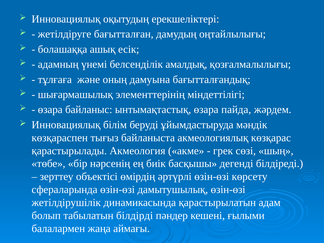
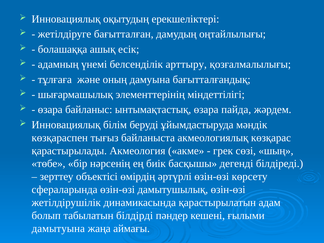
амалдық: амалдық -> арттыру (186, 64)
балалармен: балалармен -> дамытуына (58, 228)
